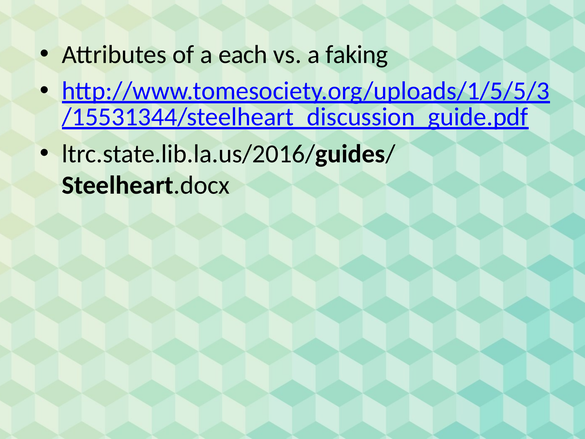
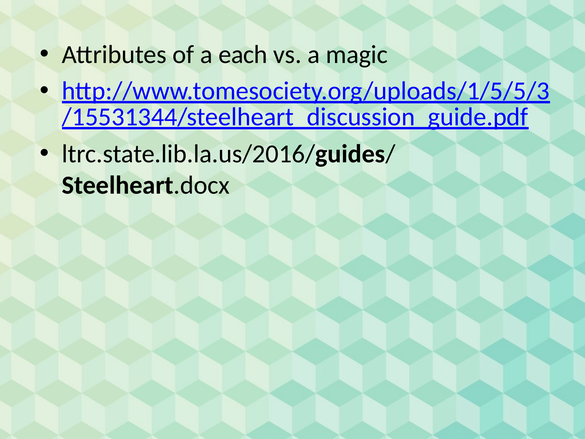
faking: faking -> magic (357, 54)
